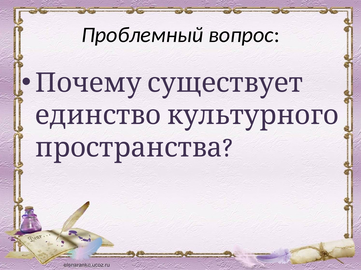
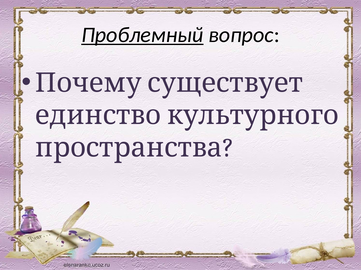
Проблемный underline: none -> present (142, 35)
